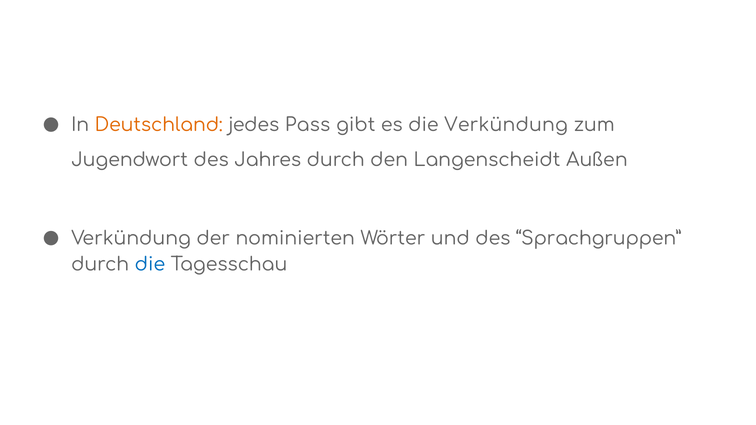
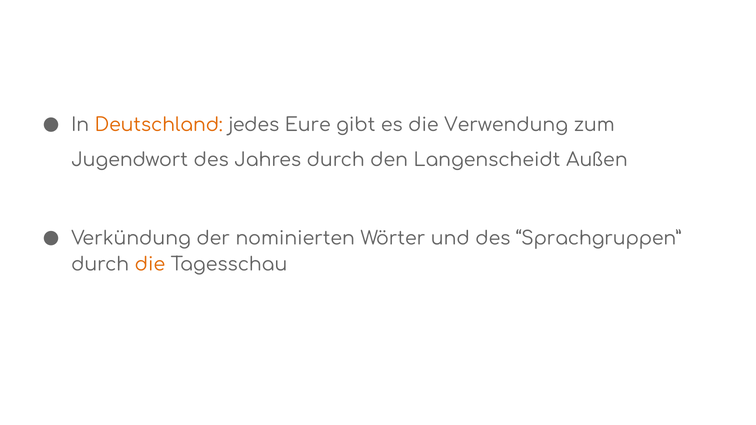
Pass: Pass -> Eure (308, 125)
die Verkündung: Verkündung -> Verwendung (506, 125)
die colour: blue -> orange (150, 265)
